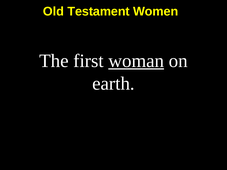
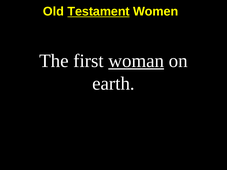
Testament underline: none -> present (99, 11)
